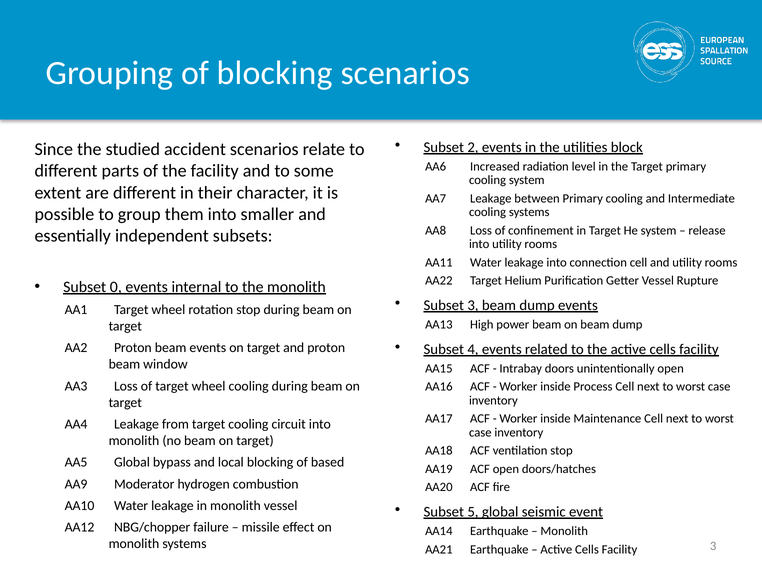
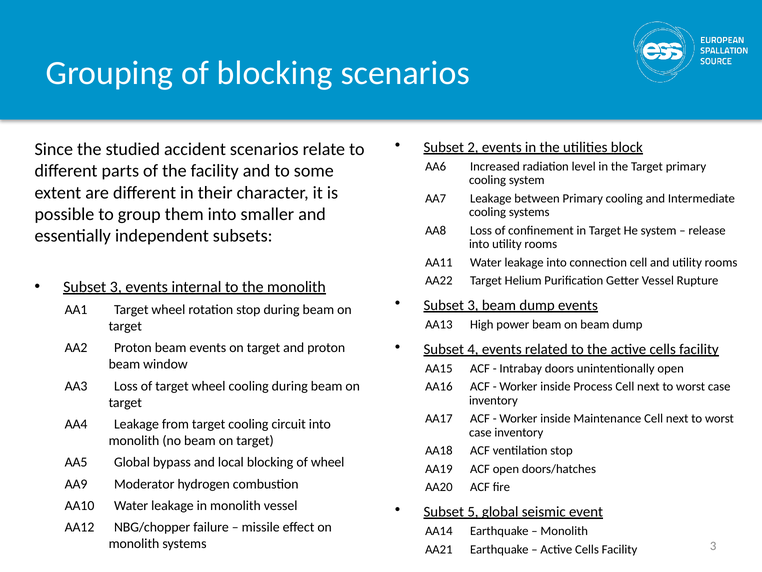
0: 0 -> 3 (116, 287)
of based: based -> wheel (328, 462)
